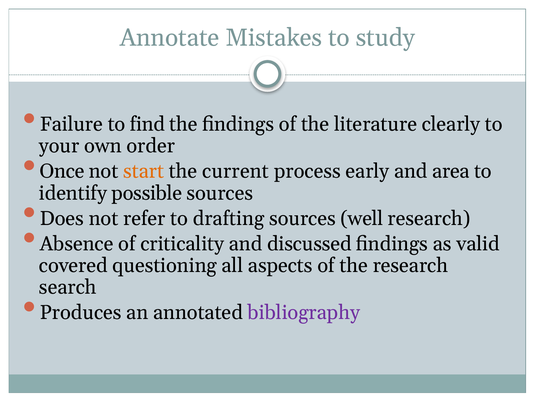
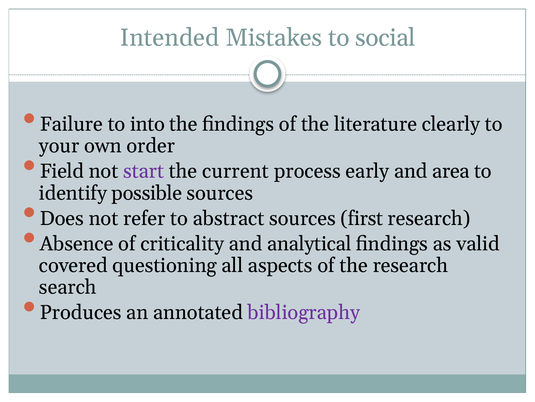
Annotate: Annotate -> Intended (170, 38)
study: study -> social (385, 38)
find: find -> into (147, 124)
Once: Once -> Field (62, 171)
start colour: orange -> purple (144, 171)
drafting: drafting -> abstract (229, 218)
well: well -> first (362, 218)
discussed: discussed -> analytical (309, 243)
